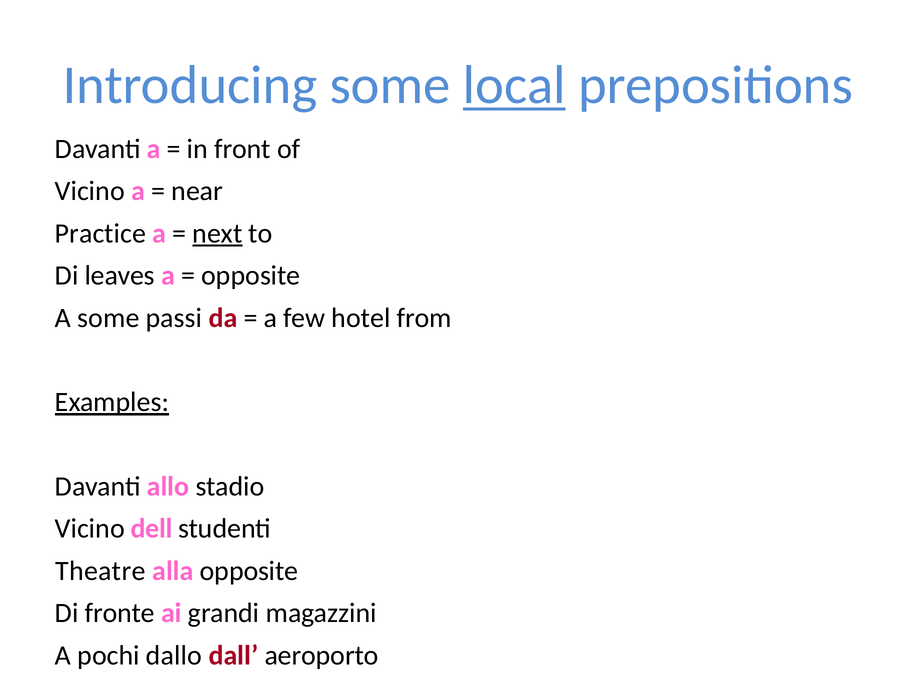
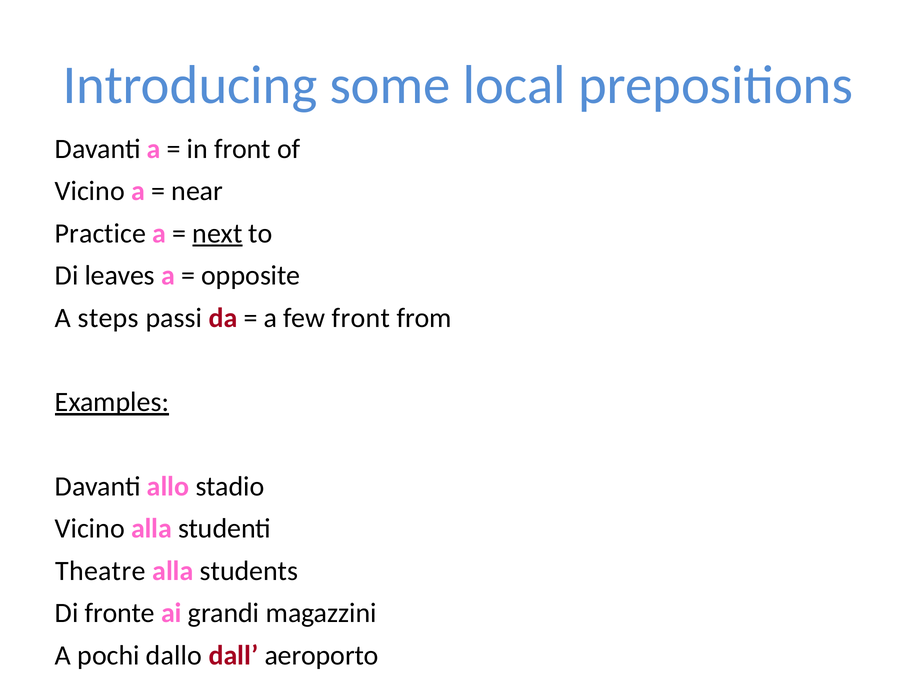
local underline: present -> none (514, 85)
A some: some -> steps (108, 318)
few hotel: hotel -> front (361, 318)
Vicino dell: dell -> alla (152, 529)
alla opposite: opposite -> students (249, 571)
